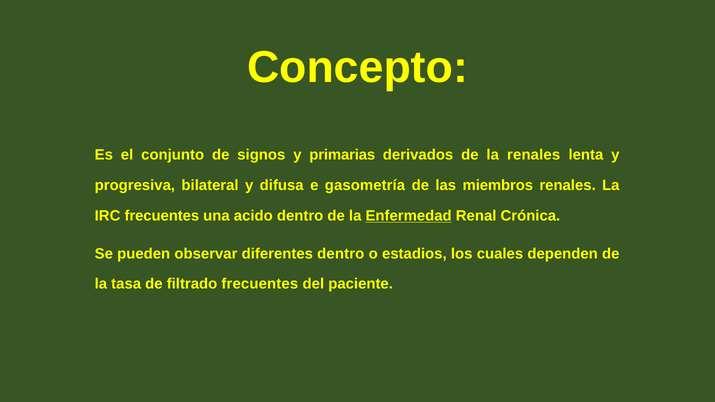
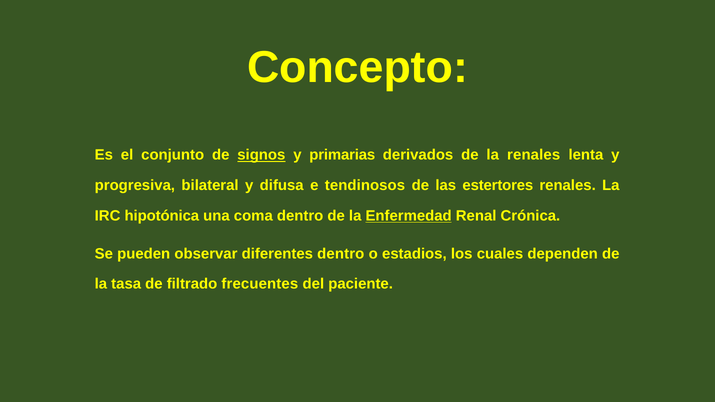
signos underline: none -> present (261, 155)
gasometría: gasometría -> tendinosos (365, 186)
miembros: miembros -> estertores (498, 186)
IRC frecuentes: frecuentes -> hipotónica (162, 216)
acido: acido -> coma (253, 216)
